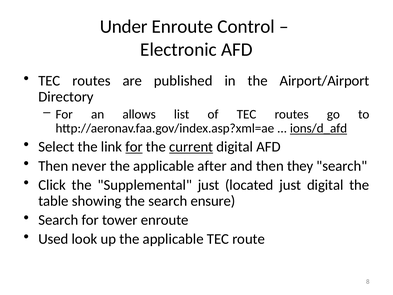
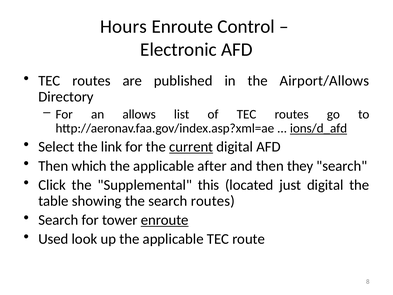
Under: Under -> Hours (123, 27)
Airport/Airport: Airport/Airport -> Airport/Allows (324, 81)
for underline: present -> none (134, 147)
never: never -> which (89, 166)
Supplemental just: just -> this (209, 185)
search ensure: ensure -> routes (213, 201)
enroute underline: none -> present (165, 220)
